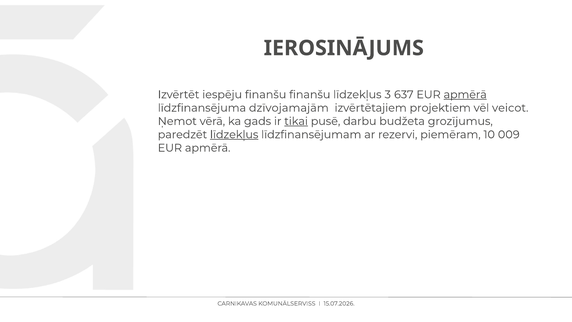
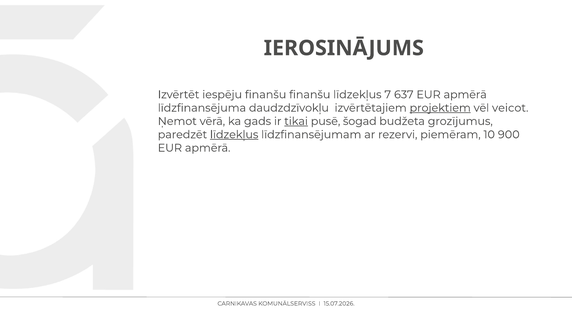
3: 3 -> 7 (388, 95)
apmērā underline: present -> none (465, 95)
dzīvojamajām: dzīvojamajām -> daudzdzīvokļu (289, 108)
projektiem underline: none -> present (440, 108)
darbu: darbu -> šogad (360, 121)
009: 009 -> 900 (509, 134)
